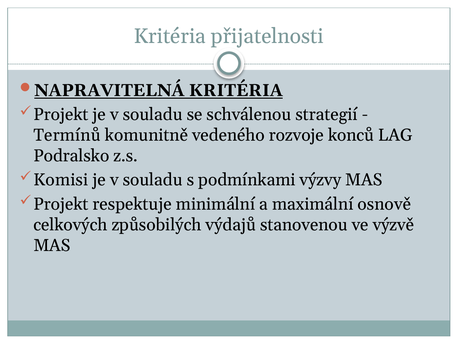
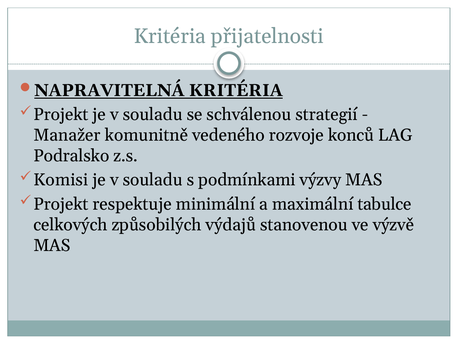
Termínů: Termínů -> Manažer (67, 135)
osnově: osnově -> tabulce (384, 204)
